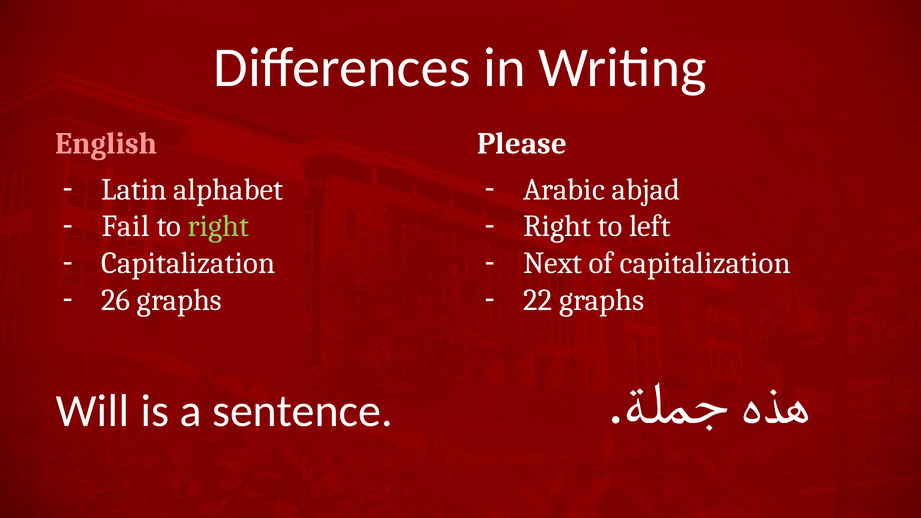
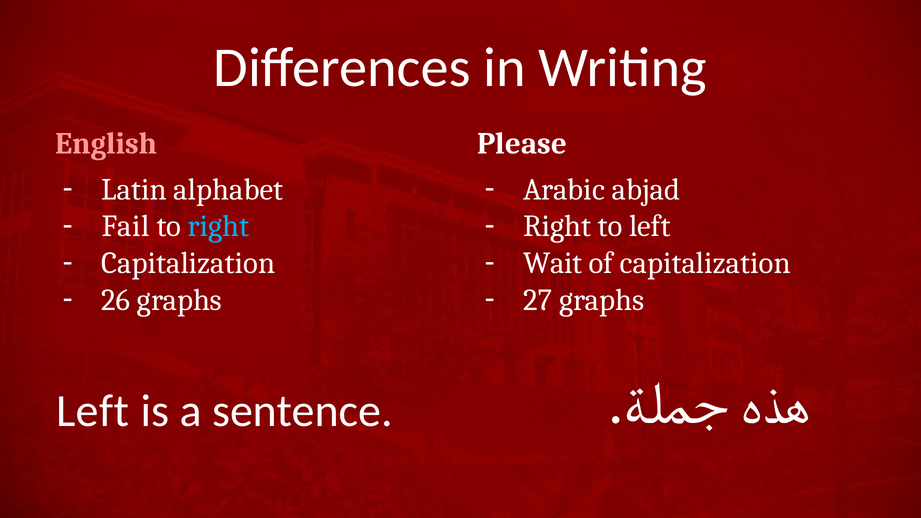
right colour: light green -> light blue (219, 226)
Next: Next -> Wait (553, 263)
22: 22 -> 27 (538, 300)
Will: Will -> Left (93, 411)
